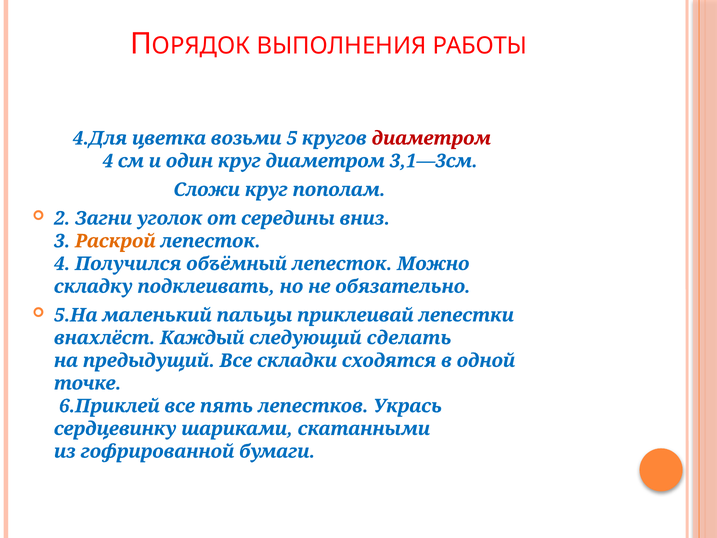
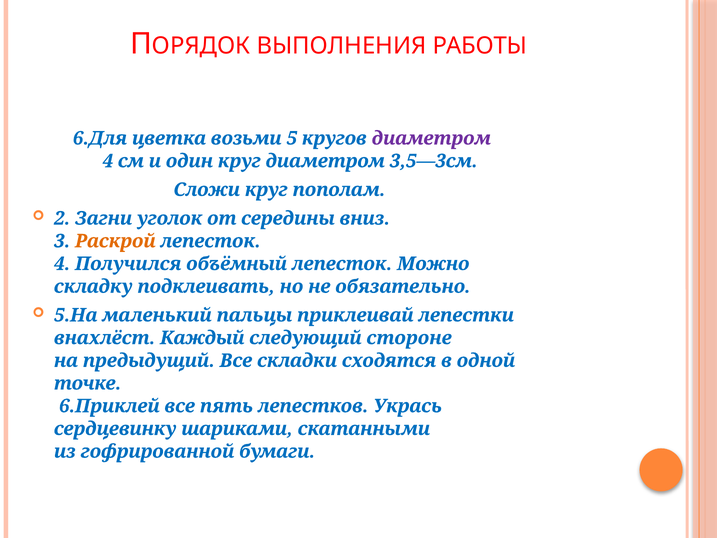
4.Для: 4.Для -> 6.Для (100, 138)
диаметром colour: red -> purple (431, 138)
3,1—3см: 3,1—3см -> 3,5—3см (434, 161)
сделать: сделать -> стороне (409, 338)
